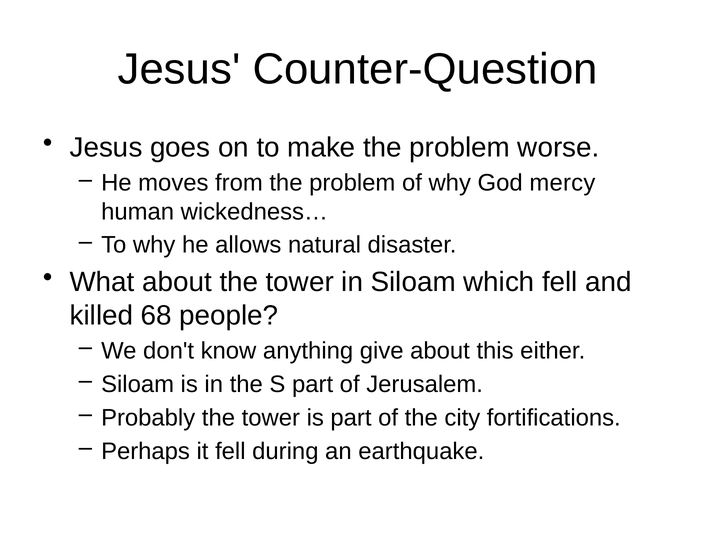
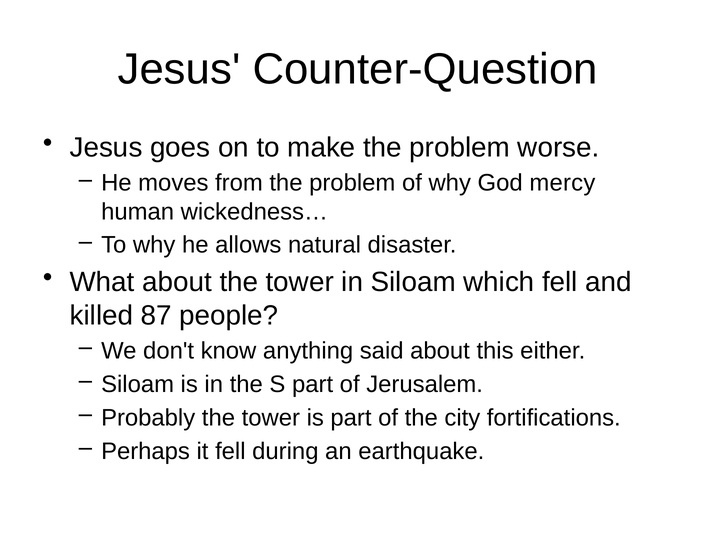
68: 68 -> 87 (156, 315)
give: give -> said (382, 351)
